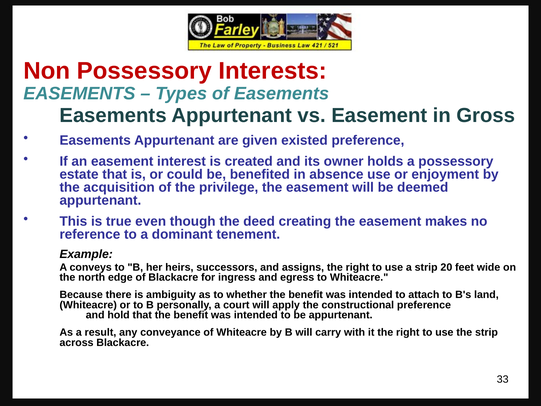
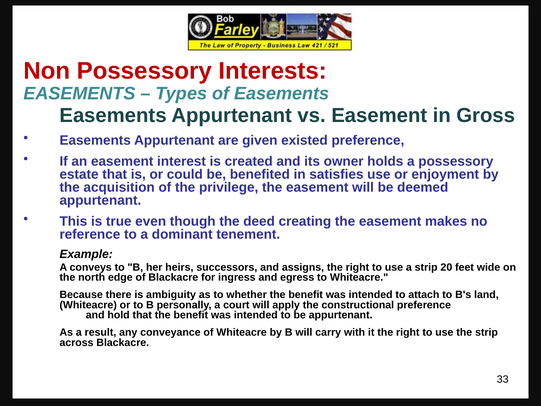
absence: absence -> satisfies (336, 174)
